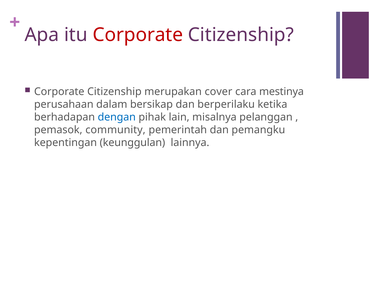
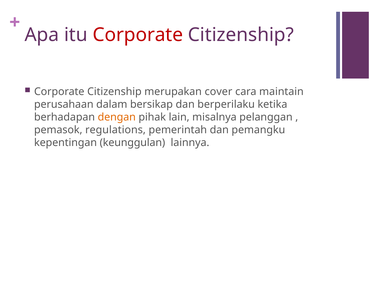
mestinya: mestinya -> maintain (281, 92)
dengan colour: blue -> orange (117, 117)
community: community -> regulations (115, 130)
